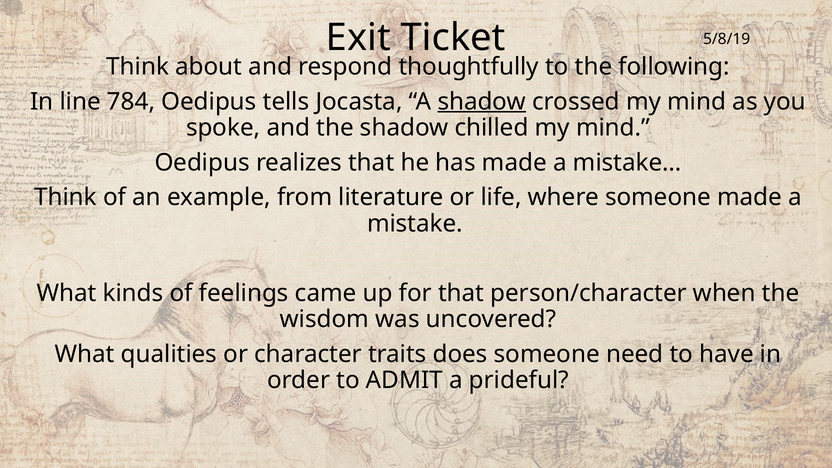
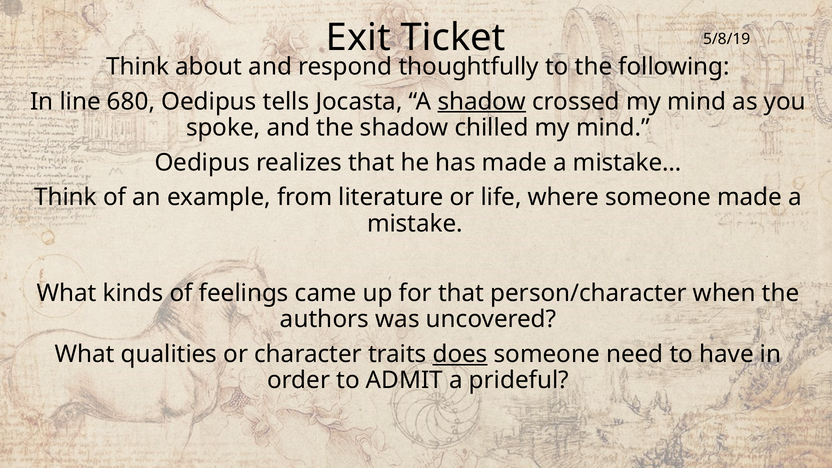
784: 784 -> 680 (131, 102)
wisdom: wisdom -> authors (324, 319)
does underline: none -> present (460, 354)
